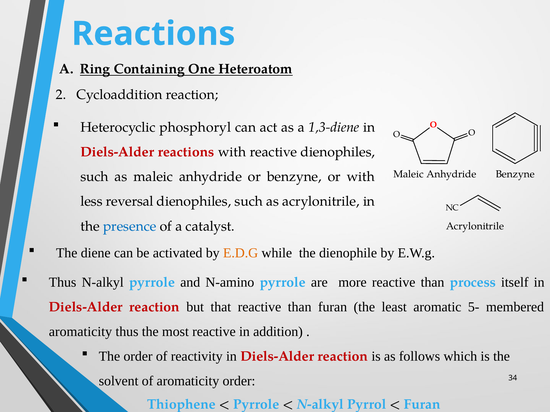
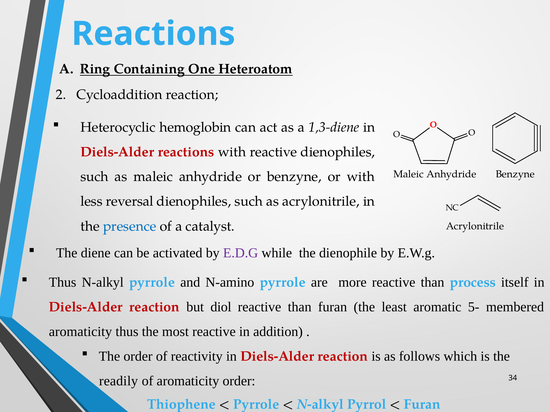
phosphoryl: phosphoryl -> hemoglobin (195, 127)
E.D.G colour: orange -> purple (241, 253)
that: that -> diol (221, 307)
solvent: solvent -> readily (119, 382)
